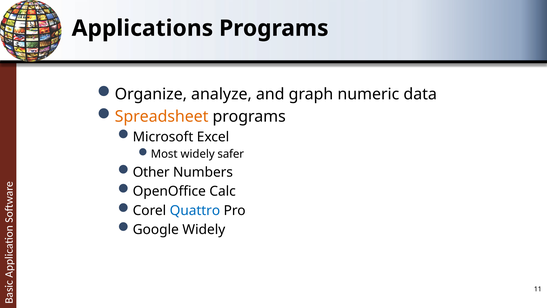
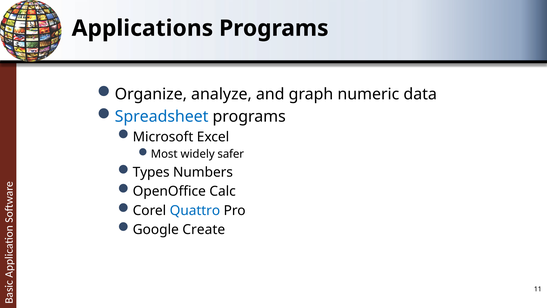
Spreadsheet colour: orange -> blue (162, 117)
Other: Other -> Types (151, 172)
Google Widely: Widely -> Create (204, 229)
